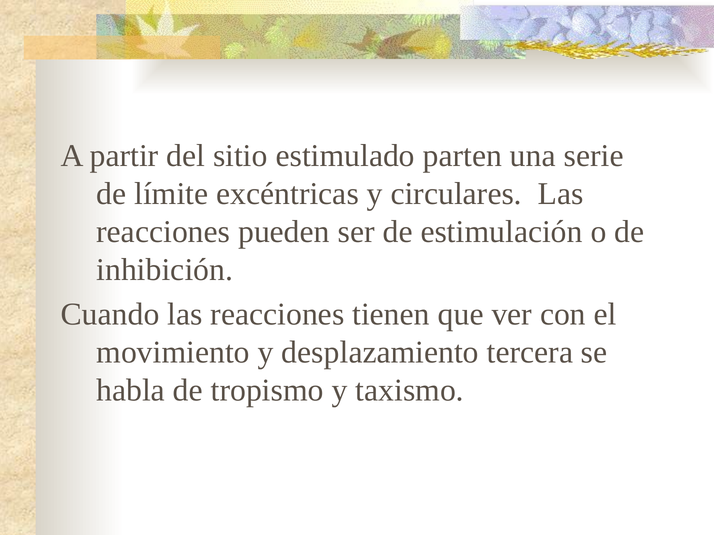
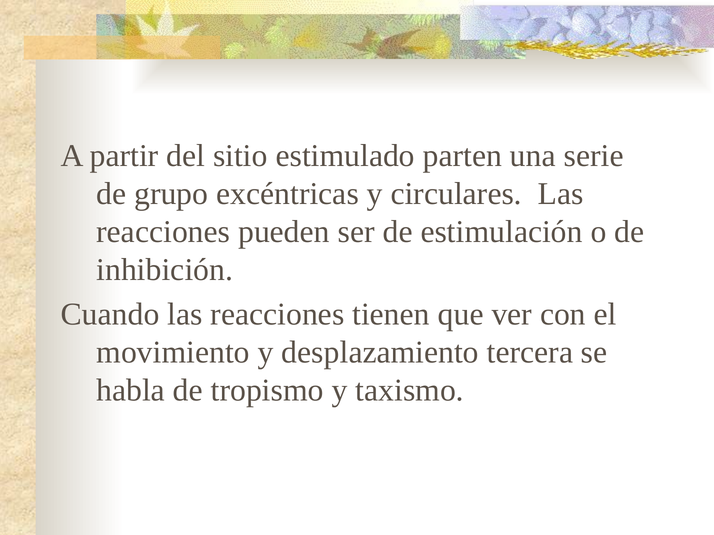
límite: límite -> grupo (171, 194)
